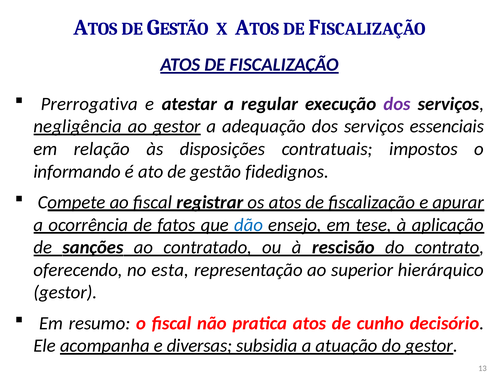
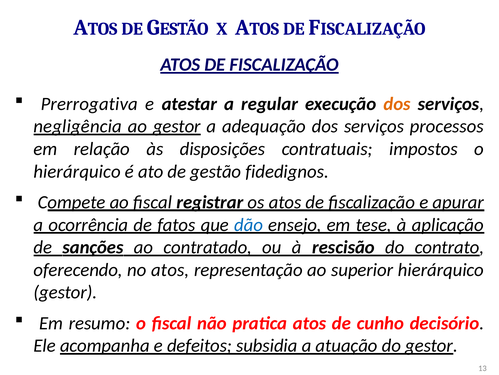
dos colour: purple -> orange (397, 104)
essenciais: essenciais -> processos (447, 126)
informando: informando -> hierárquico (77, 171)
no esta: esta -> atos (170, 269)
diversas: diversas -> defeitos (199, 345)
